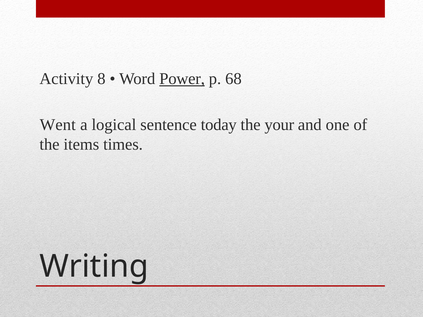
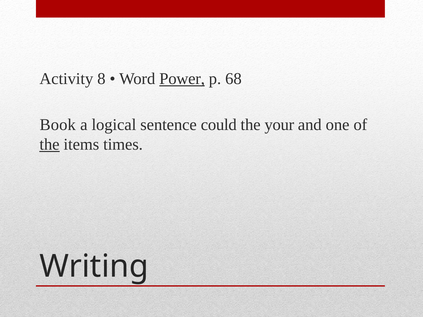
Went: Went -> Book (58, 125)
today: today -> could (219, 125)
the underline: none -> present (50, 144)
